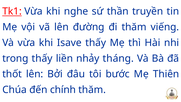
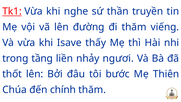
trong thấy: thấy -> tầng (42, 58)
tháng: tháng -> ngươi (118, 58)
